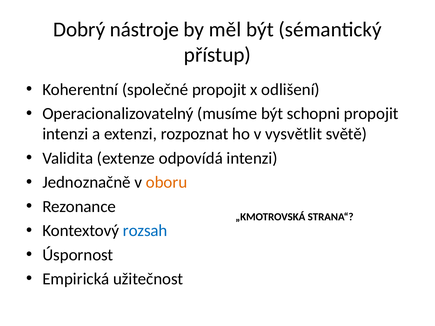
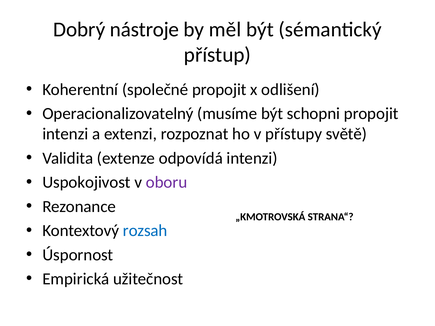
vysvětlit: vysvětlit -> přístupy (294, 134)
Jednoznačně: Jednoznačně -> Uspokojivost (87, 182)
oboru colour: orange -> purple (167, 182)
